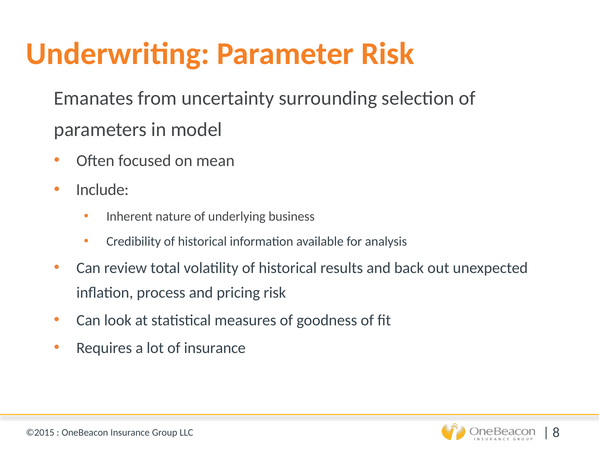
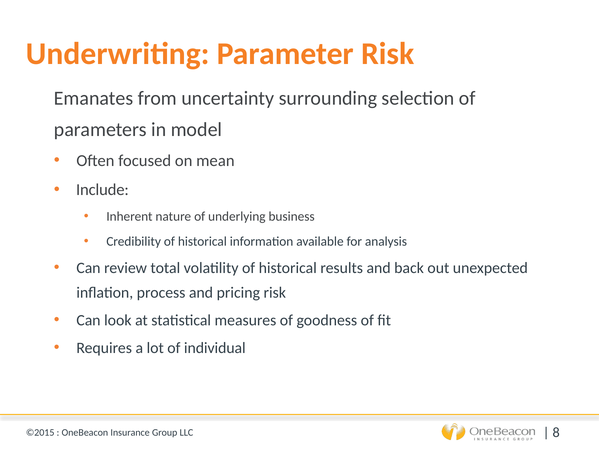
of insurance: insurance -> individual (215, 348)
